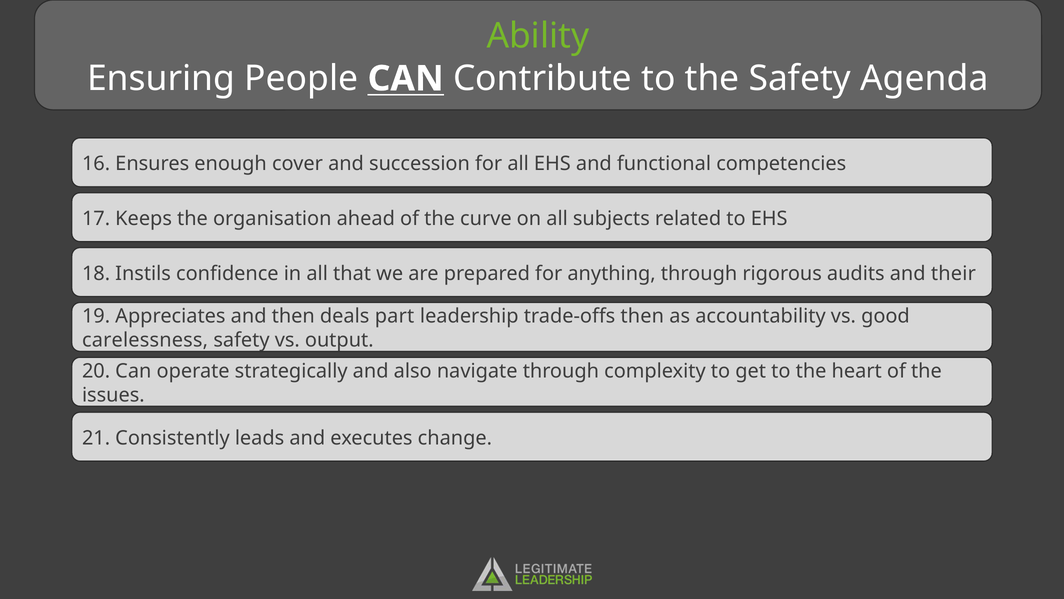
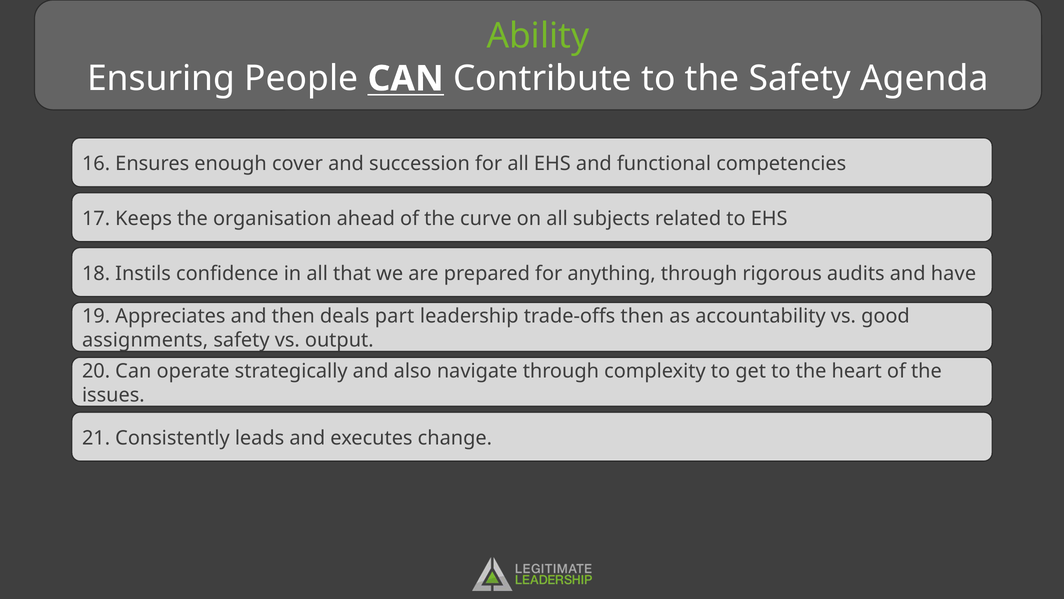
their: their -> have (953, 273)
carelessness: carelessness -> assignments (145, 340)
